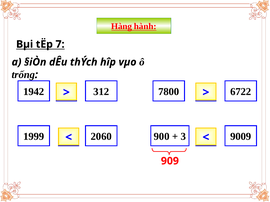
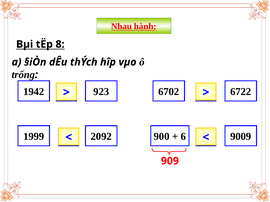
Hàng: Hàng -> Nhau (122, 26)
7: 7 -> 8 (60, 44)
312: 312 -> 923 (101, 92)
7800: 7800 -> 6702 (169, 92)
2060: 2060 -> 2092 (101, 137)
3: 3 -> 6 (183, 137)
